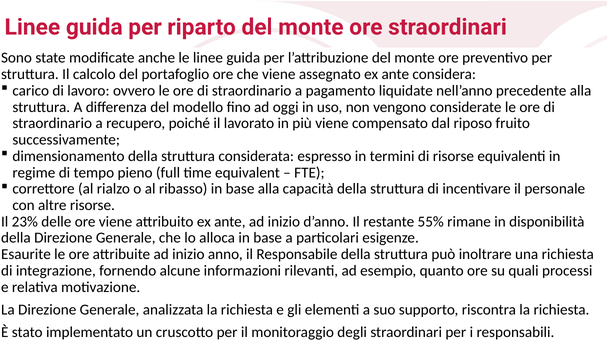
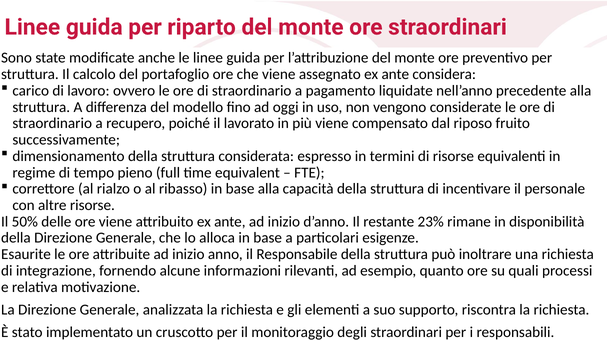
23%: 23% -> 50% (25, 222)
55%: 55% -> 23% (431, 222)
